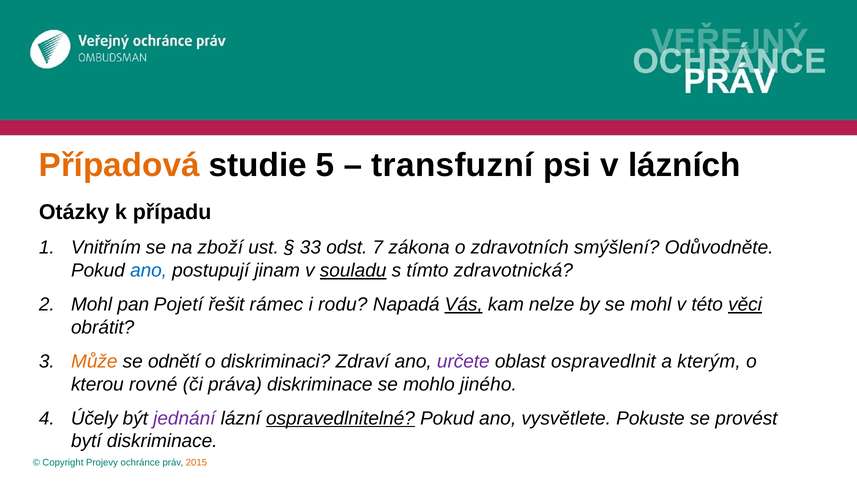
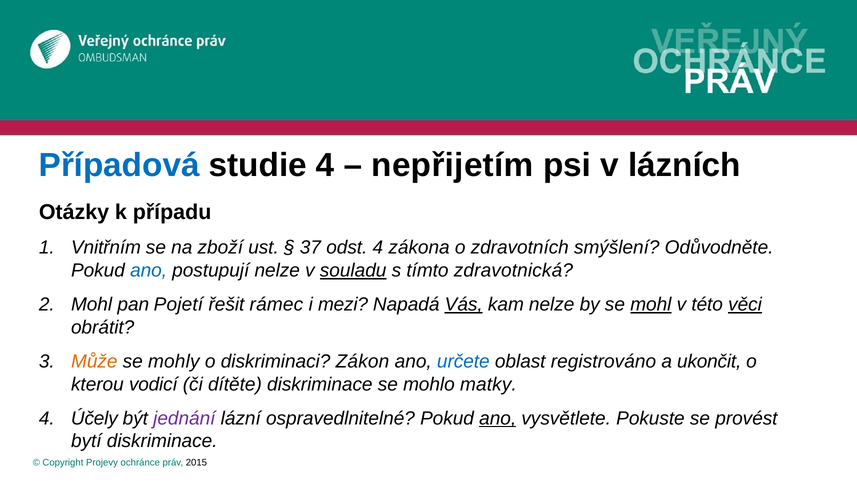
Případová colour: orange -> blue (119, 165)
studie 5: 5 -> 4 (325, 165)
transfuzní: transfuzní -> nepřijetím (452, 165)
33: 33 -> 37 (310, 248)
odst 7: 7 -> 4 (378, 248)
postupují jinam: jinam -> nelze (277, 271)
rodu: rodu -> mezi (343, 305)
mohl underline: none -> present (651, 305)
odnětí: odnětí -> mohly (174, 362)
Zdraví: Zdraví -> Zákon (363, 362)
určete colour: purple -> blue (463, 362)
ospravedlnit: ospravedlnit -> registrováno (603, 362)
kterým: kterým -> ukončit (709, 362)
rovné: rovné -> vodicí (153, 384)
práva: práva -> dítěte (235, 384)
jiného: jiného -> matky (488, 384)
ospravedlnitelné underline: present -> none (340, 418)
ano underline: none -> present (498, 418)
2015 colour: orange -> black (196, 463)
